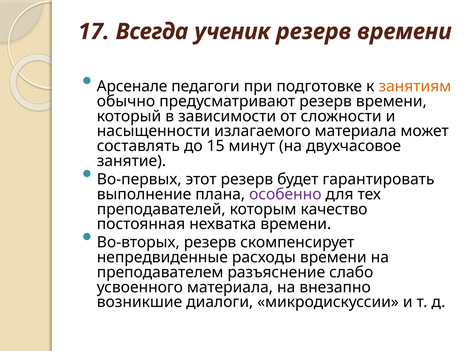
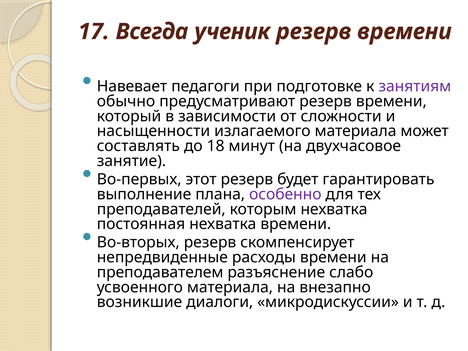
Арсенале: Арсенале -> Навевает (132, 86)
занятиям colour: orange -> purple (415, 86)
15: 15 -> 18 (216, 146)
которым качество: качество -> нехватка (334, 209)
